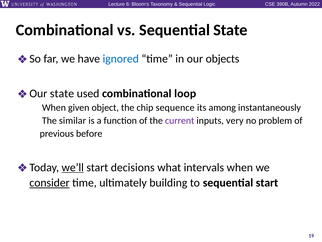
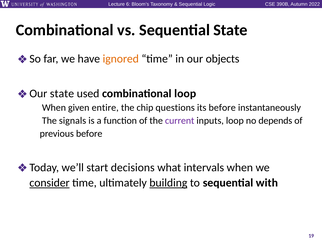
ignored colour: blue -> orange (121, 59)
object: object -> entire (105, 107)
sequence: sequence -> questions (175, 107)
its among: among -> before (222, 107)
similar: similar -> signals (73, 120)
inputs very: very -> loop (235, 120)
problem: problem -> depends (275, 120)
we’ll underline: present -> none (73, 167)
building underline: none -> present (168, 182)
sequential start: start -> with (267, 182)
